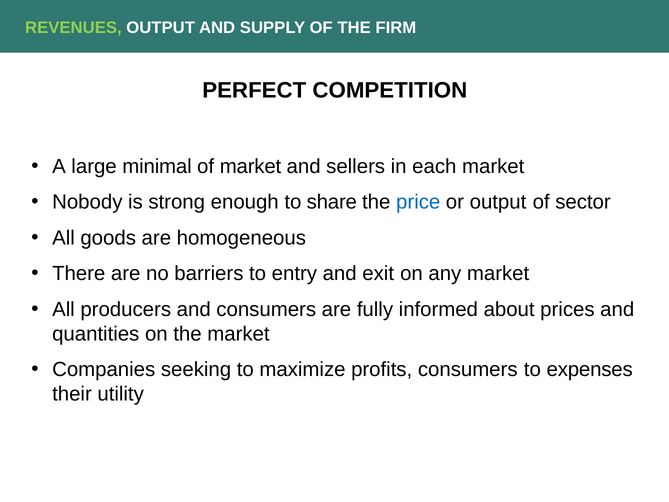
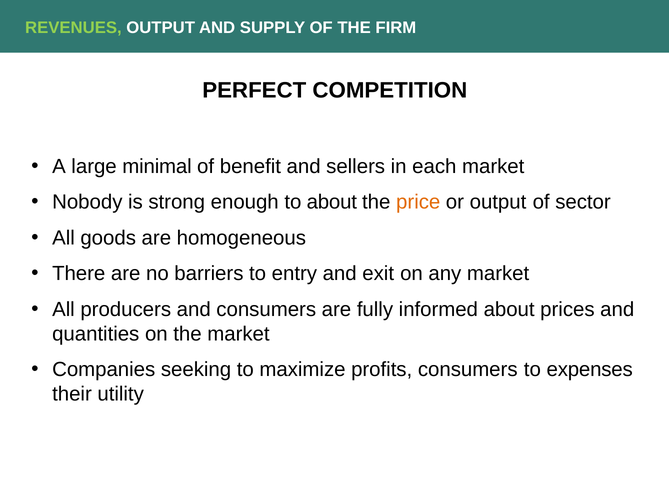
of market: market -> benefit (250, 166)
to share: share -> about (332, 202)
price colour: blue -> orange (418, 202)
